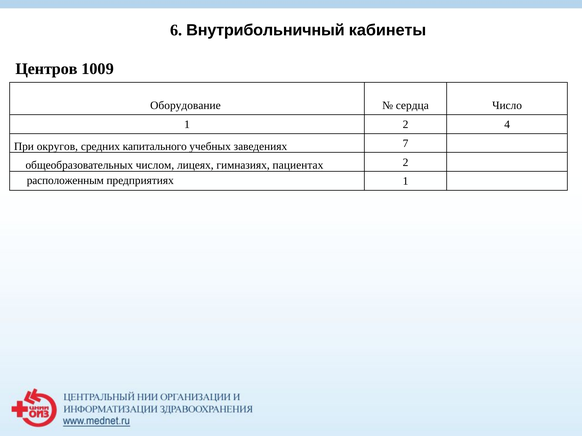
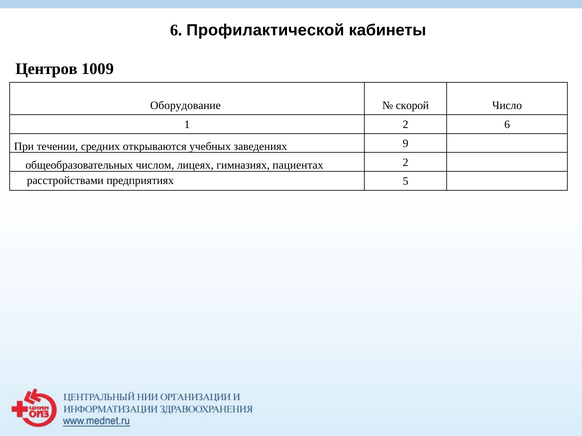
Внутрибольничный: Внутрибольничный -> Профилактической (265, 30)
сердца: сердца -> скорой (412, 106)
2 4: 4 -> 6 (507, 125)
округов: округов -> течении (57, 146)
капитального: капитального -> открываются (155, 146)
7: 7 -> 9 (406, 144)
расположенным: расположенным -> расстройствами (65, 181)
предприятиях 1: 1 -> 5 (406, 181)
